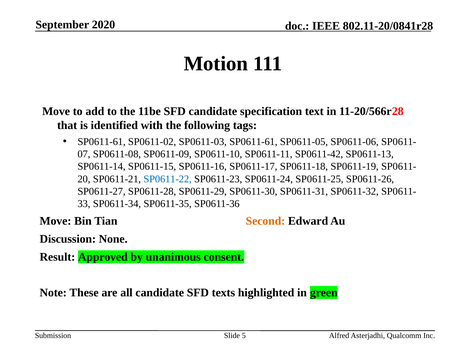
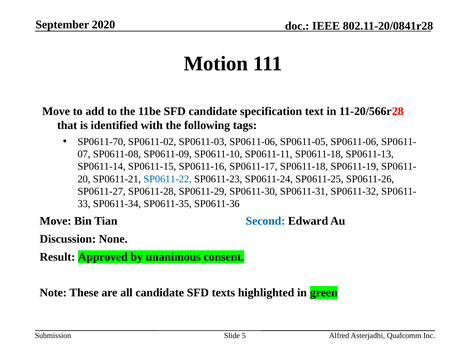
SP0611-61: SP0611-61 -> SP0611-70 (102, 141)
SP0611-03 SP0611-61: SP0611-61 -> SP0611-06 (253, 141)
SP0611-11 SP0611-42: SP0611-42 -> SP0611-18 (319, 154)
Second colour: orange -> blue (265, 221)
